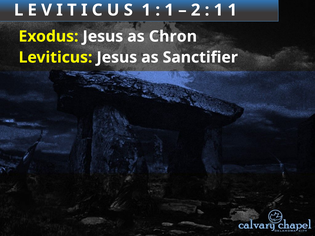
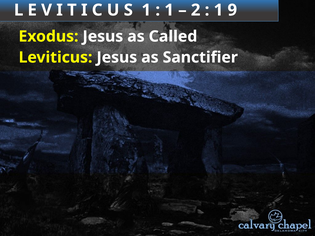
1 1: 1 -> 9 (232, 10)
Chron: Chron -> Called (173, 36)
